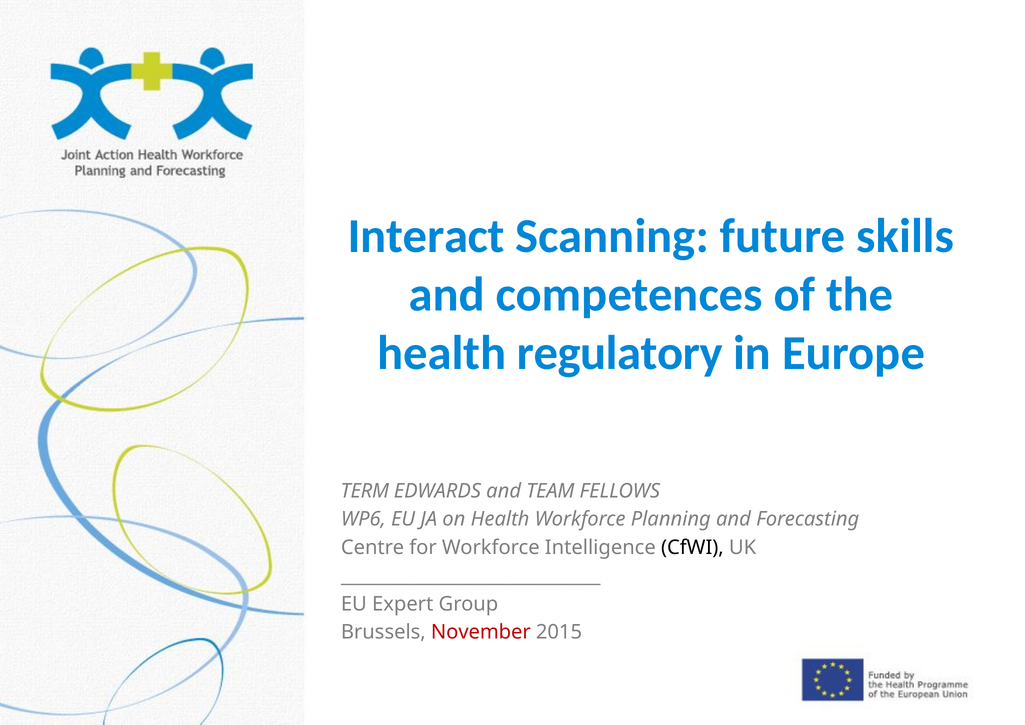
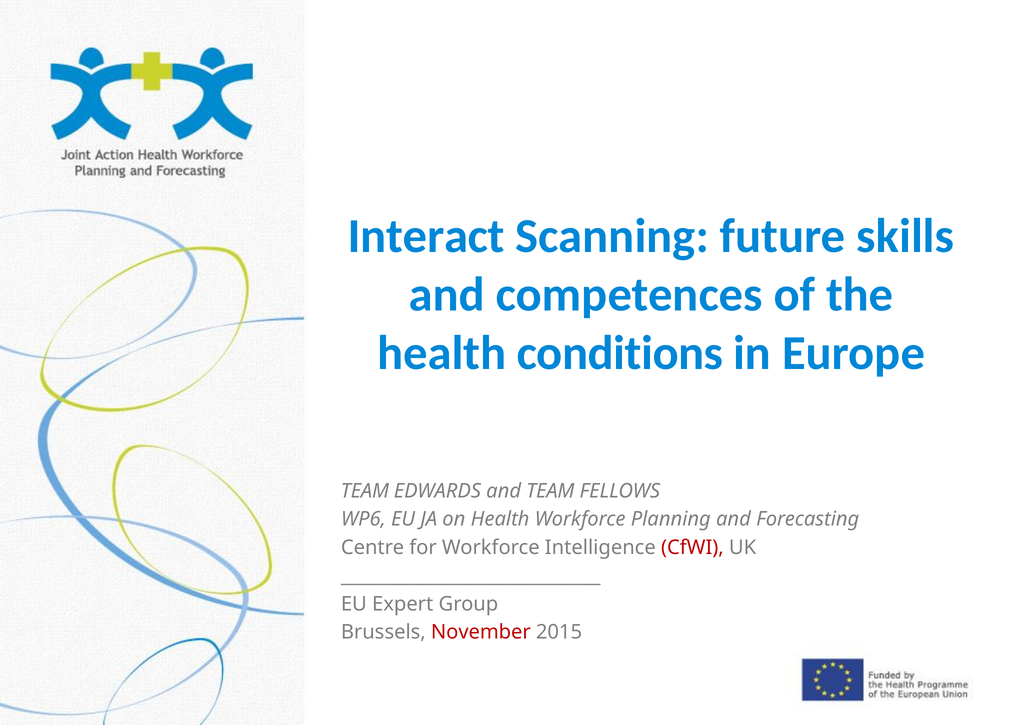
regulatory: regulatory -> conditions (620, 353)
TERM: TERM -> TEAM (365, 491)
CfWI colour: black -> red (692, 547)
